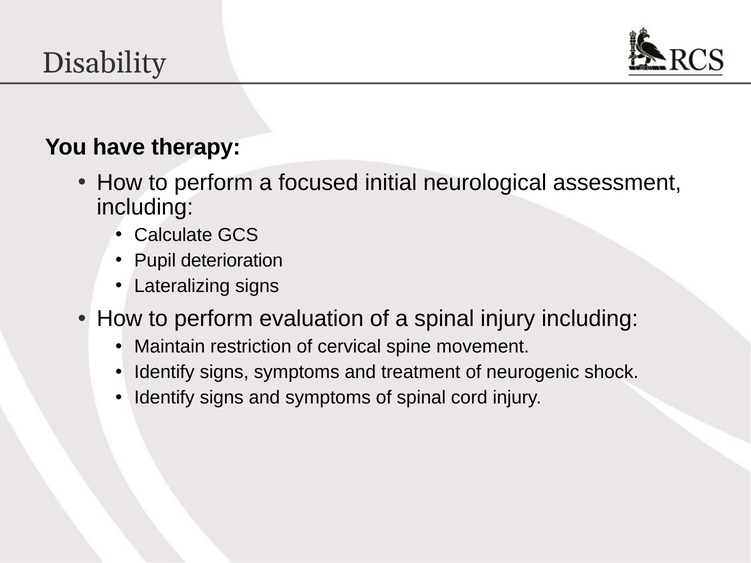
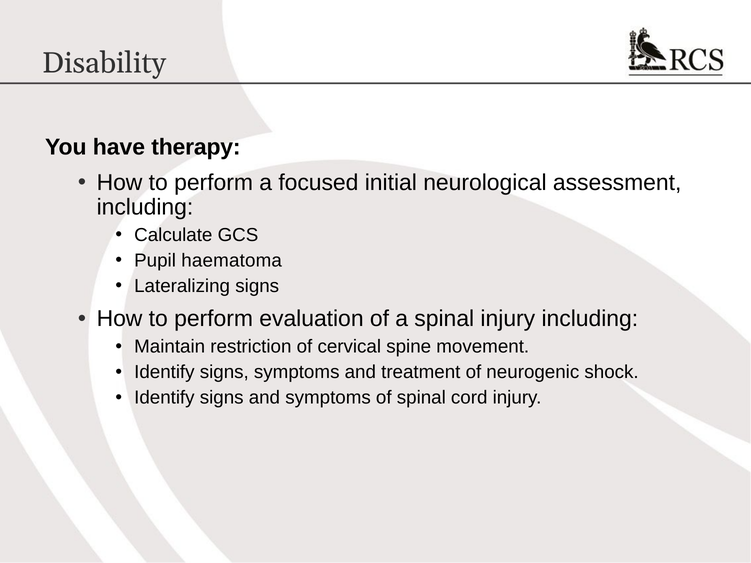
deterioration: deterioration -> haematoma (232, 261)
